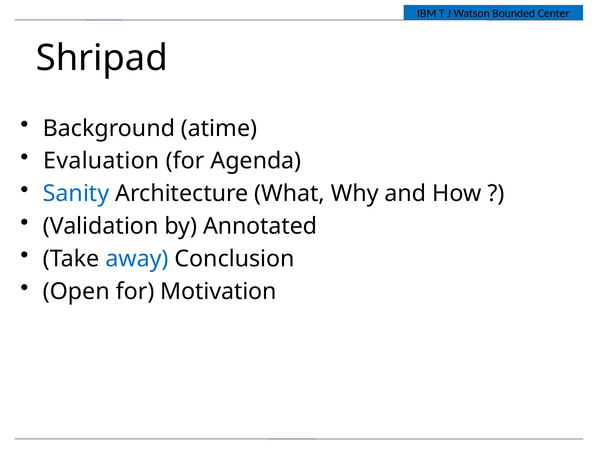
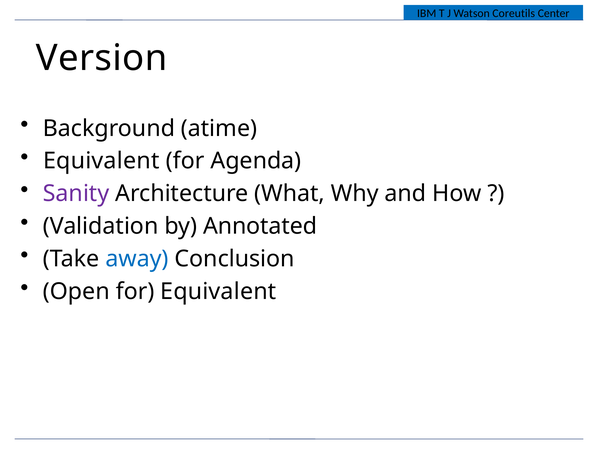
Bounded: Bounded -> Coreutils (514, 13)
Shripad: Shripad -> Version (102, 58)
Evaluation: Evaluation -> Equivalent (101, 161)
Sanity colour: blue -> purple (76, 193)
for Motivation: Motivation -> Equivalent (218, 291)
